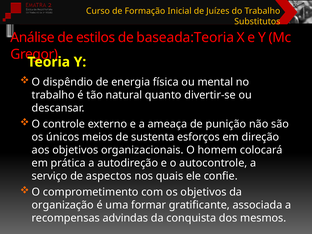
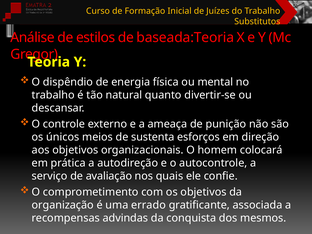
aspectos: aspectos -> avaliação (109, 176)
formar: formar -> errado (149, 205)
